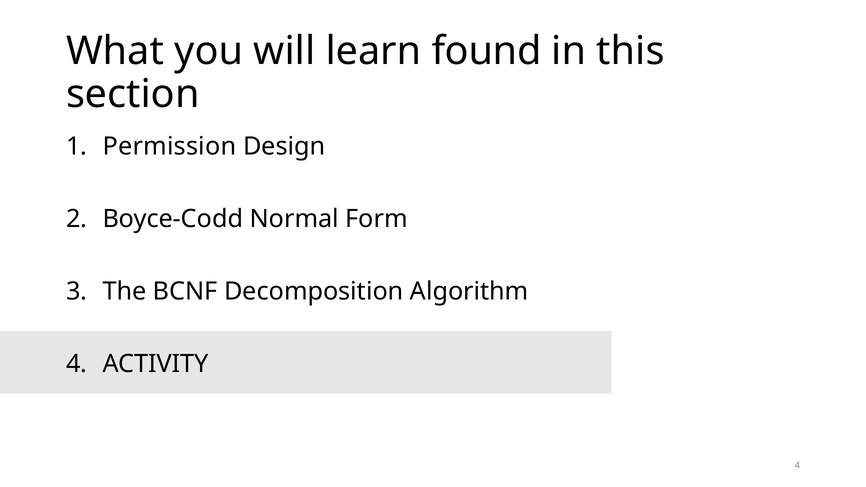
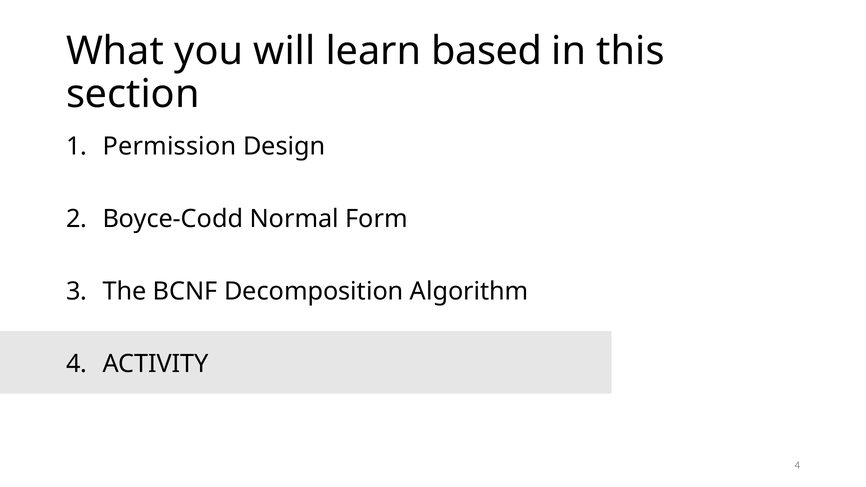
found: found -> based (487, 51)
